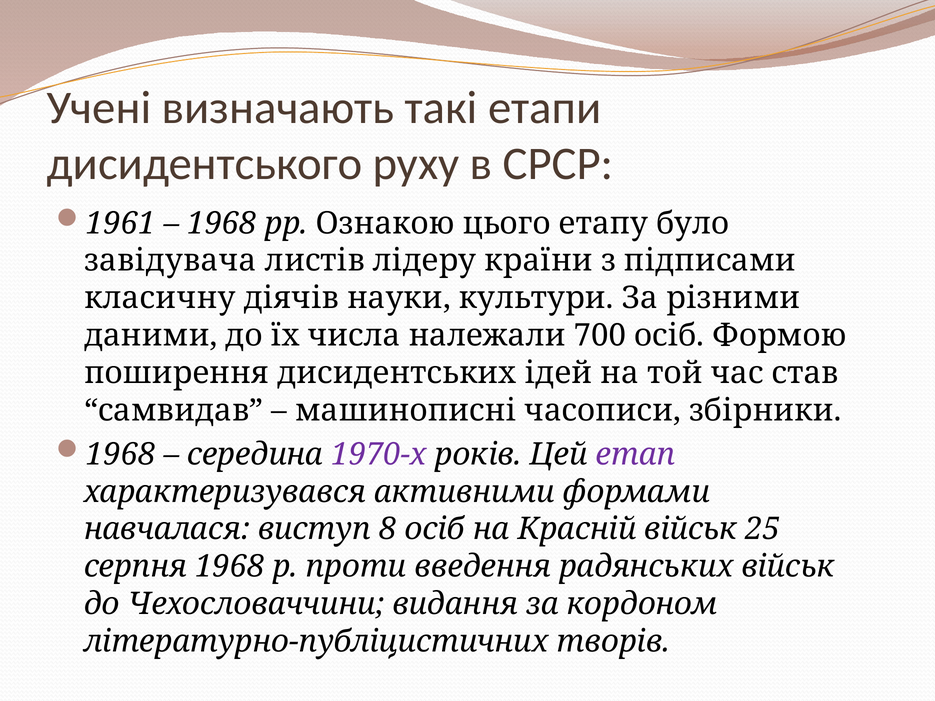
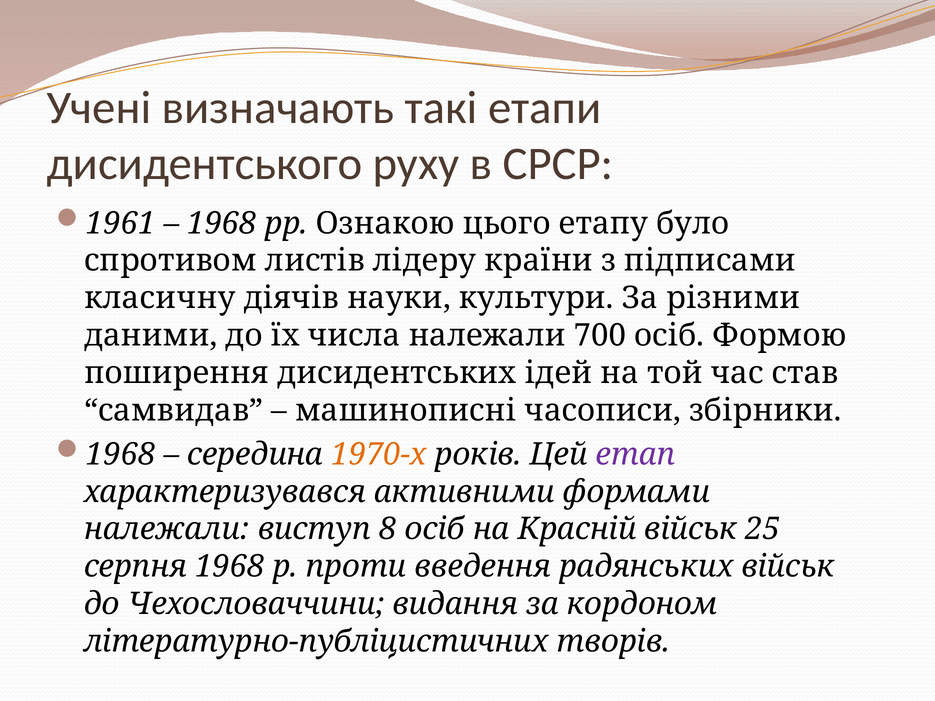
завідувача: завідувача -> спротивом (170, 261)
1970-х colour: purple -> orange (379, 455)
навчалася: навчалася -> належали (167, 529)
